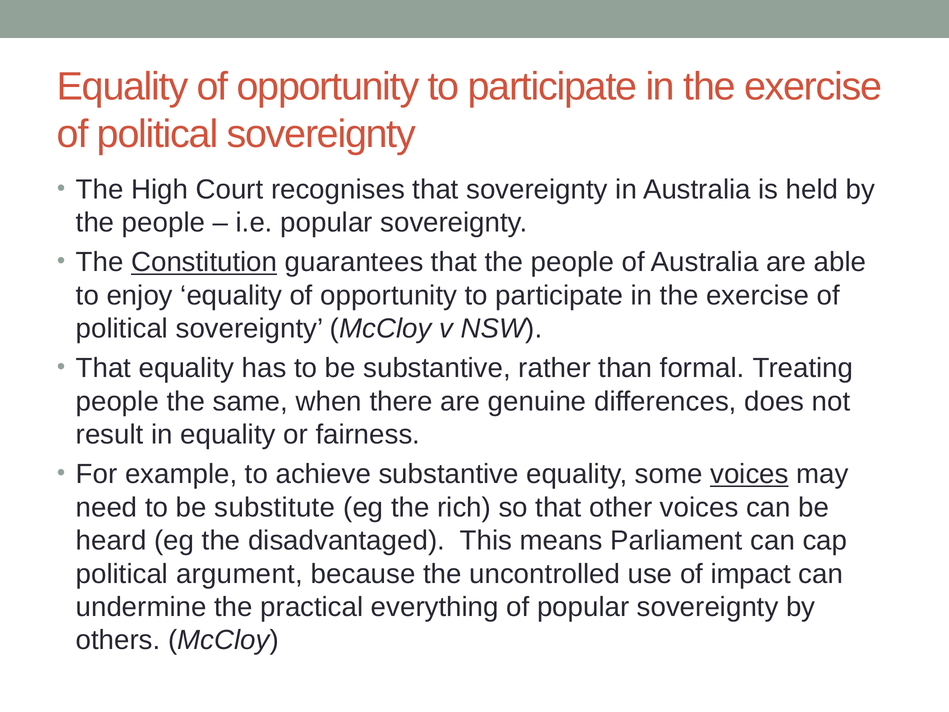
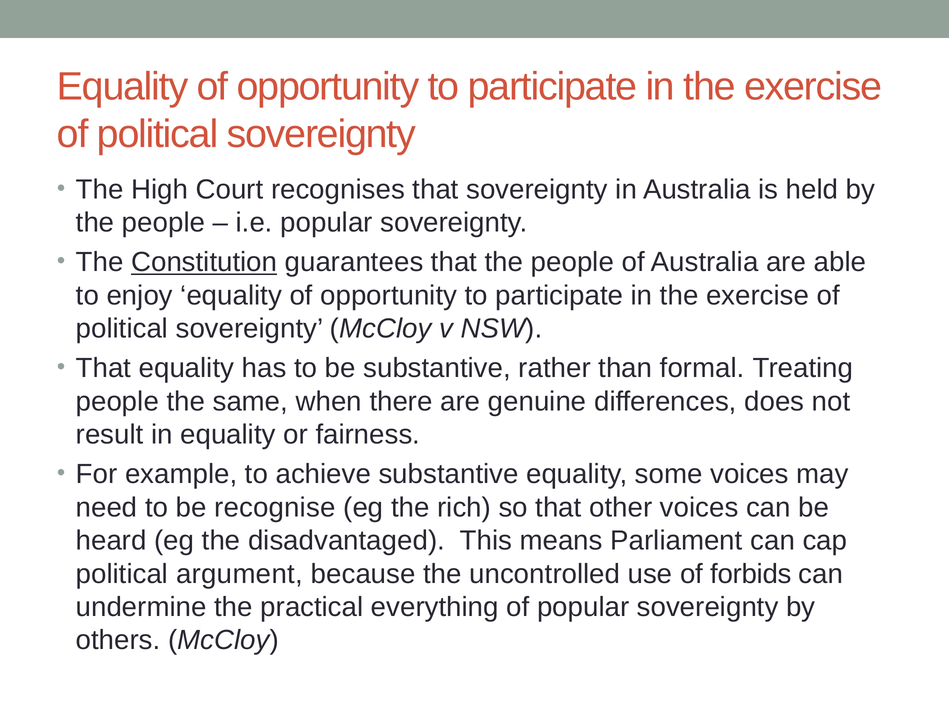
voices underline: present -> none (749, 474)
substitute: substitute -> recognise (275, 507)
impact: impact -> forbids (751, 574)
